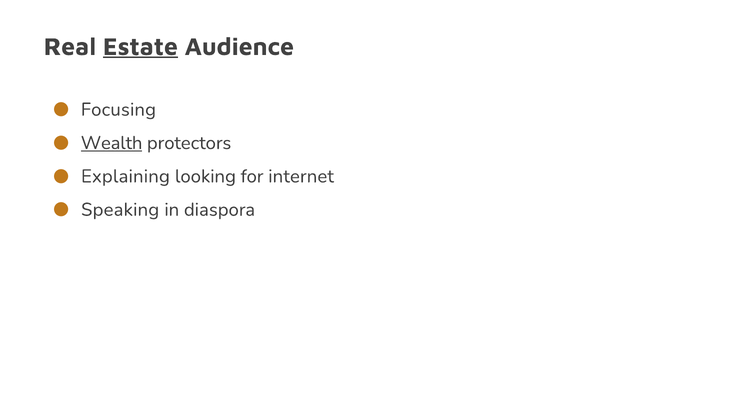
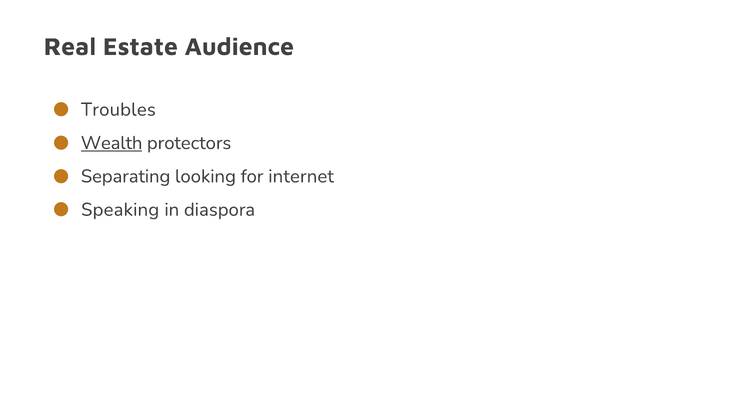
Estate underline: present -> none (140, 47)
Focusing: Focusing -> Troubles (118, 110)
Explaining: Explaining -> Separating (126, 176)
